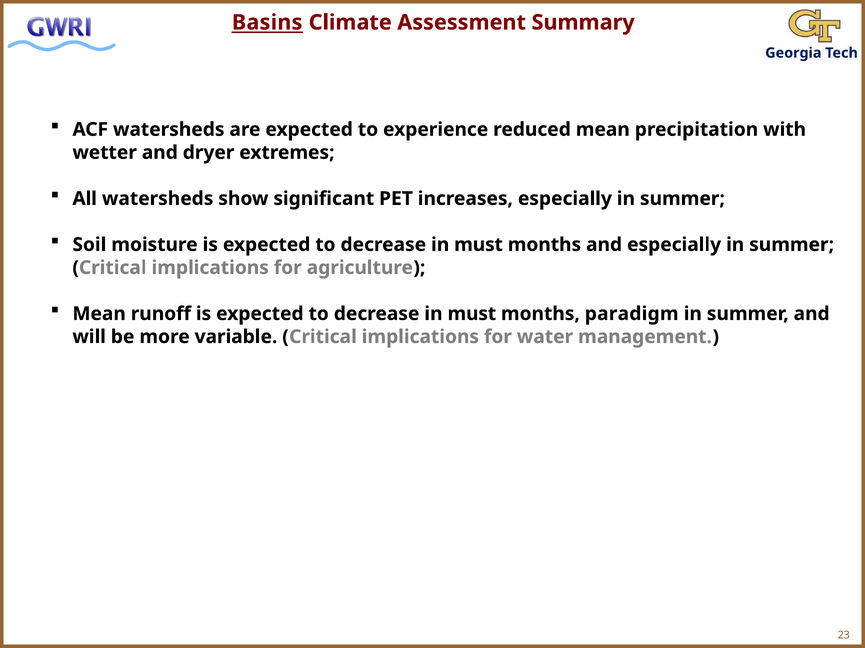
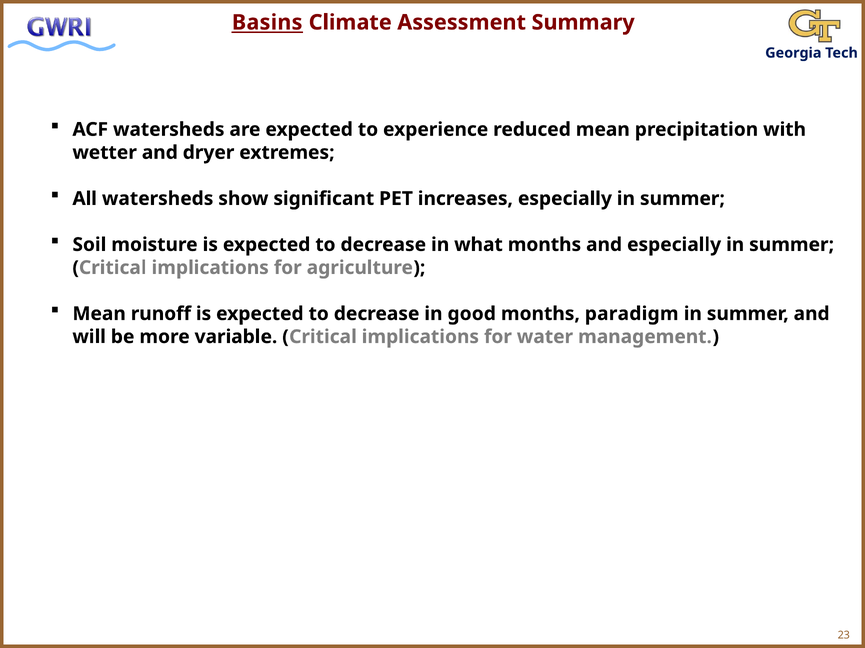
must: must -> what (478, 245)
must: must -> good (472, 314)
